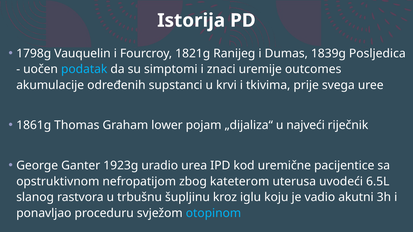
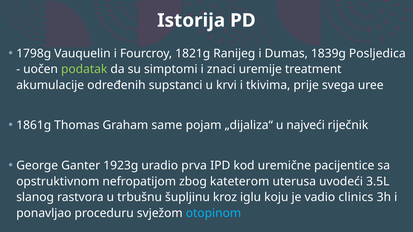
podatak colour: light blue -> light green (84, 69)
outcomes: outcomes -> treatment (313, 69)
lower: lower -> same (167, 126)
urea: urea -> prva (194, 166)
6.5L: 6.5L -> 3.5L (378, 182)
akutni: akutni -> clinics (356, 198)
